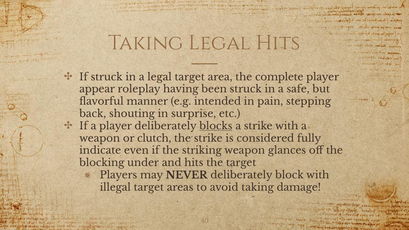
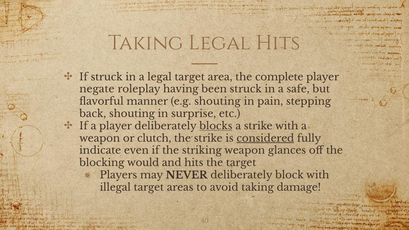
appear: appear -> negate (97, 89)
e.g intended: intended -> shouting (217, 102)
considered underline: none -> present (265, 138)
under: under -> would (143, 163)
